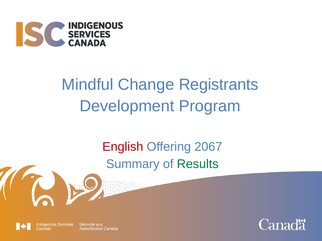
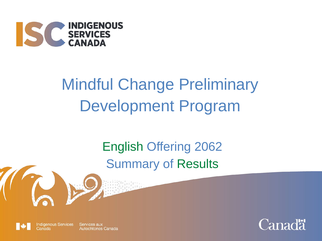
Registrants: Registrants -> Preliminary (219, 85)
English colour: red -> green (123, 147)
2067: 2067 -> 2062 (208, 147)
